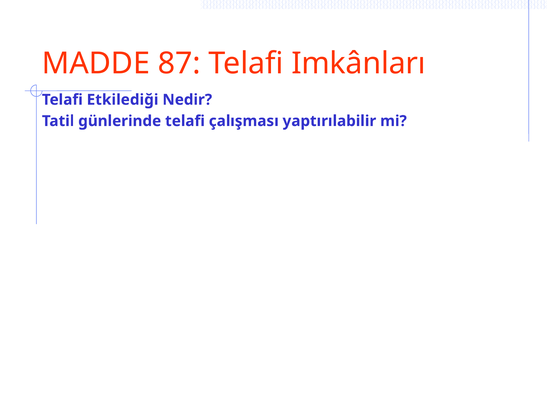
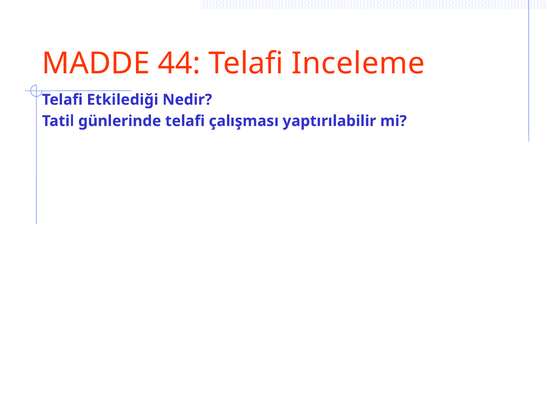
87: 87 -> 44 (179, 63)
Imkânları: Imkânları -> Inceleme (358, 63)
